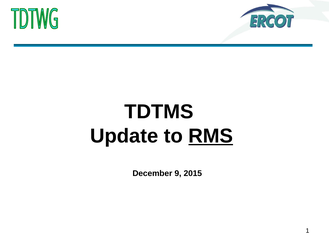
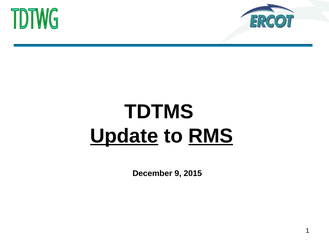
Update underline: none -> present (124, 136)
